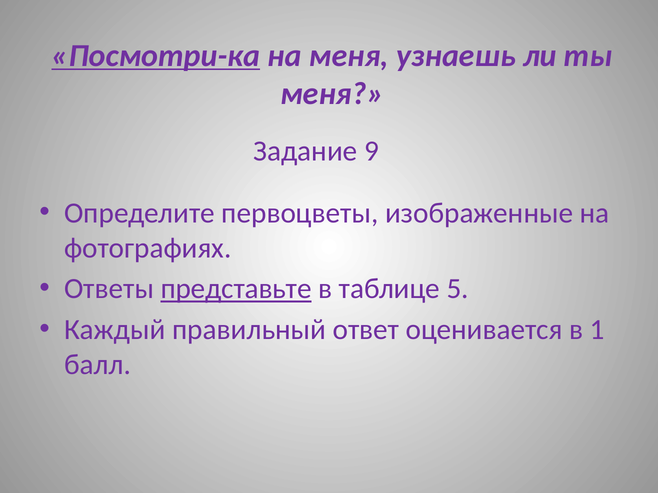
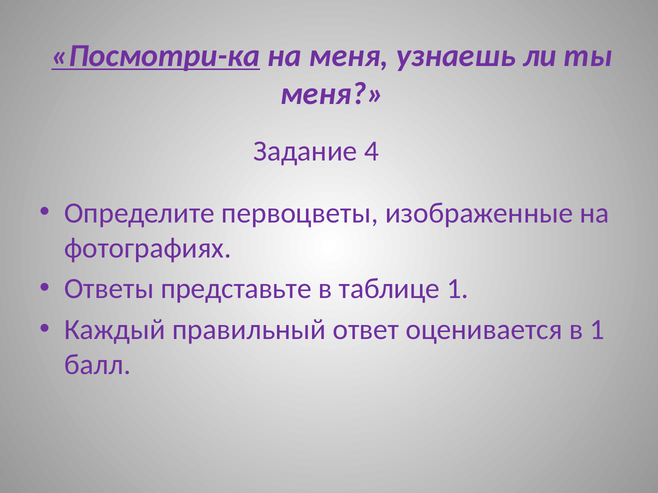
9: 9 -> 4 (371, 151)
представьте underline: present -> none (236, 289)
таблице 5: 5 -> 1 (458, 289)
